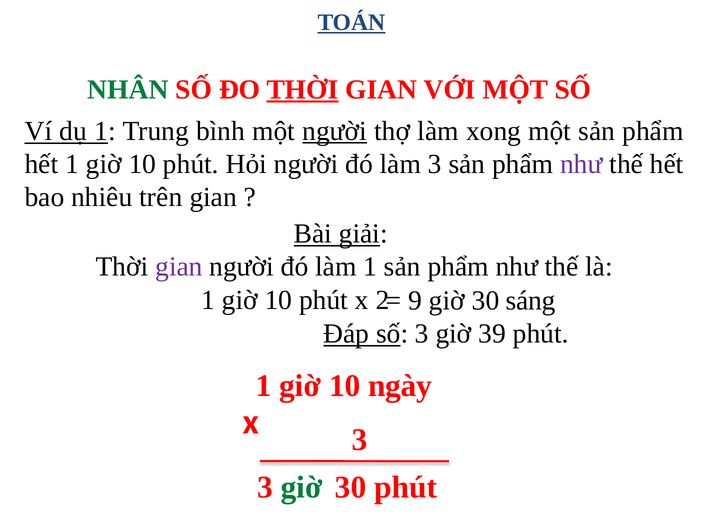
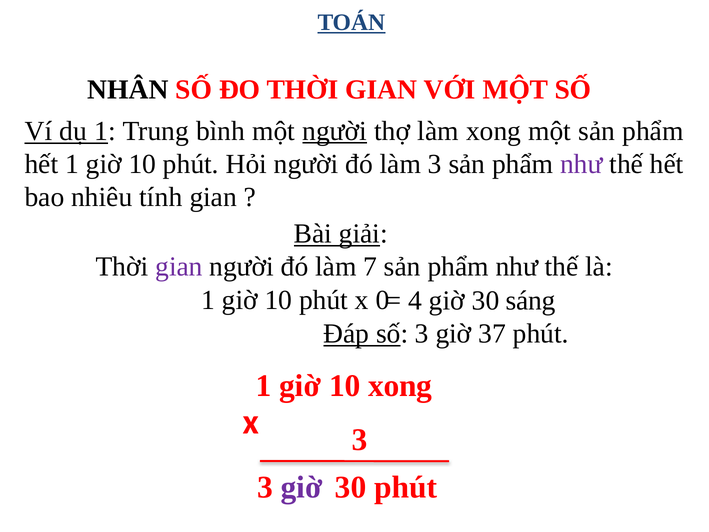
NHÂN colour: green -> black (128, 90)
THỜI underline: present -> none (303, 90)
trên: trên -> tính (161, 197)
làm 1: 1 -> 7 (370, 267)
2: 2 -> 0 (382, 300)
9: 9 -> 4 (415, 300)
39: 39 -> 37 (492, 333)
10 ngày: ngày -> xong (400, 385)
giờ colour: green -> purple (302, 487)
